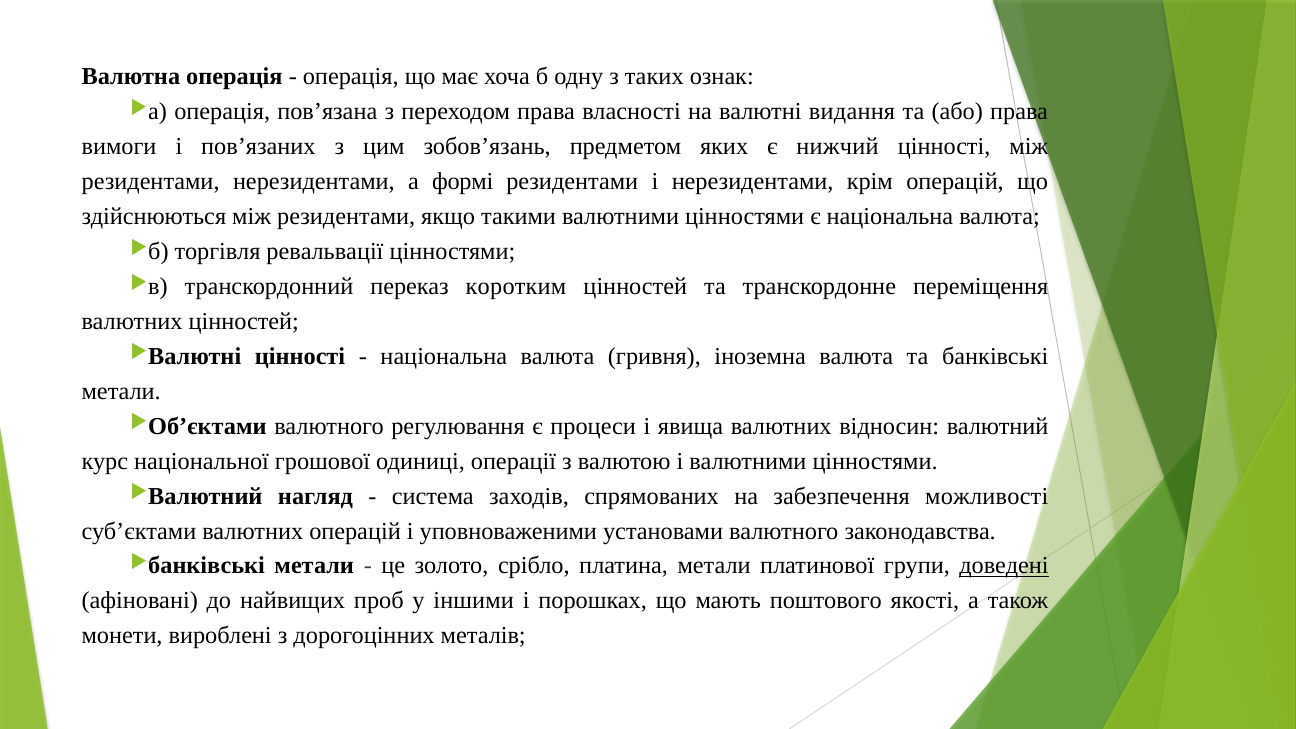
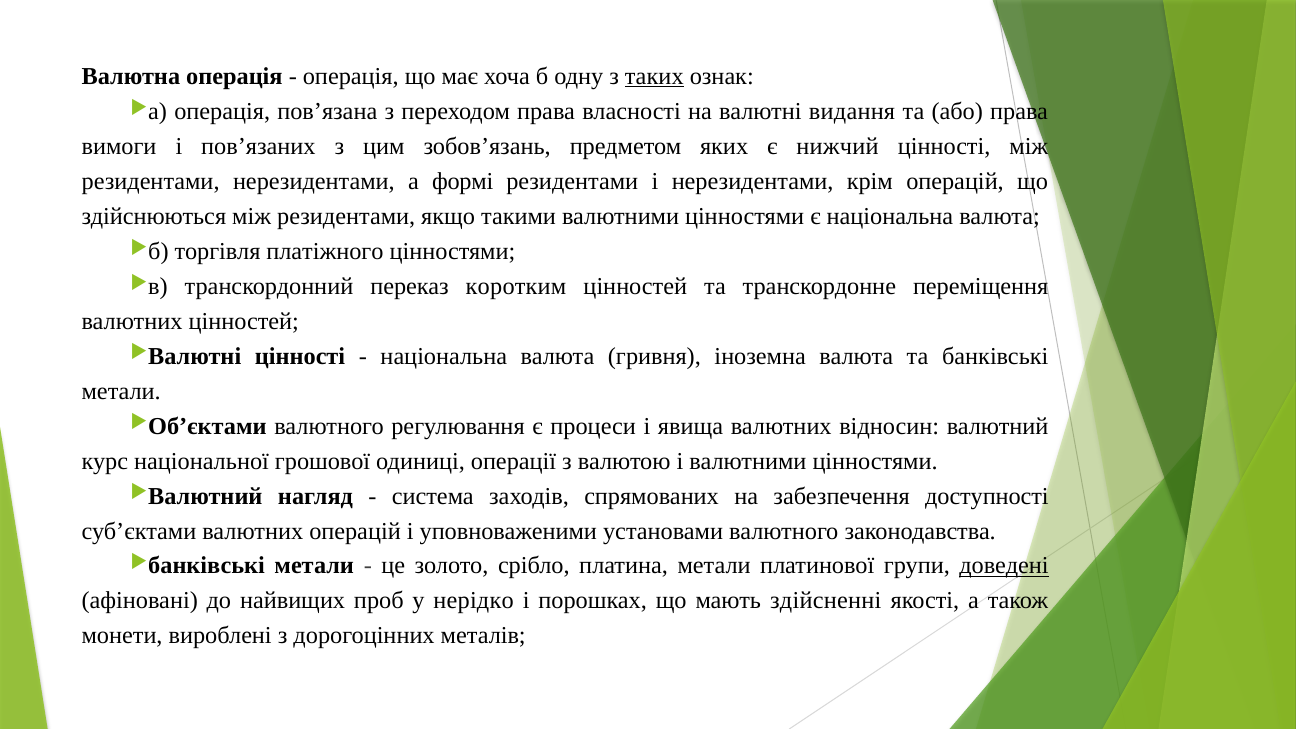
таких underline: none -> present (654, 76)
ревальвації: ревальвації -> платіжного (325, 251)
можливості: можливості -> доступності (987, 496)
іншими: іншими -> нерідко (474, 601)
поштового: поштового -> здійсненні (826, 601)
